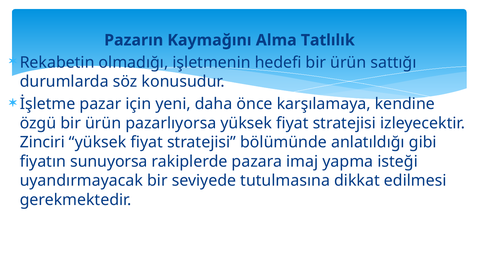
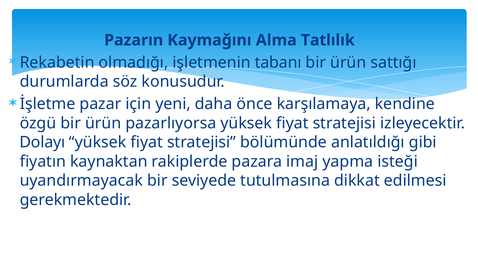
hedefi: hedefi -> tabanı (278, 62)
Zinciri: Zinciri -> Dolayı (42, 142)
sunuyorsa: sunuyorsa -> kaynaktan (109, 161)
